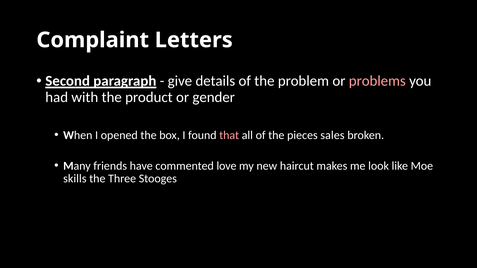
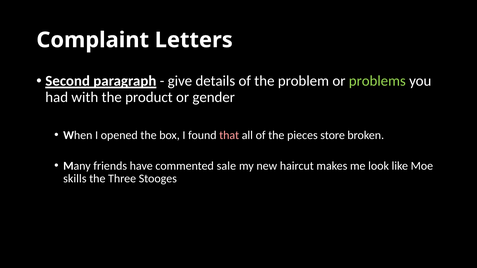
problems colour: pink -> light green (377, 81)
sales: sales -> store (333, 135)
love: love -> sale (226, 166)
